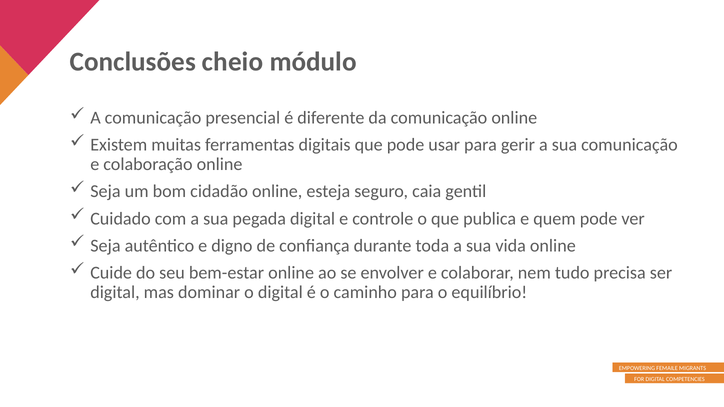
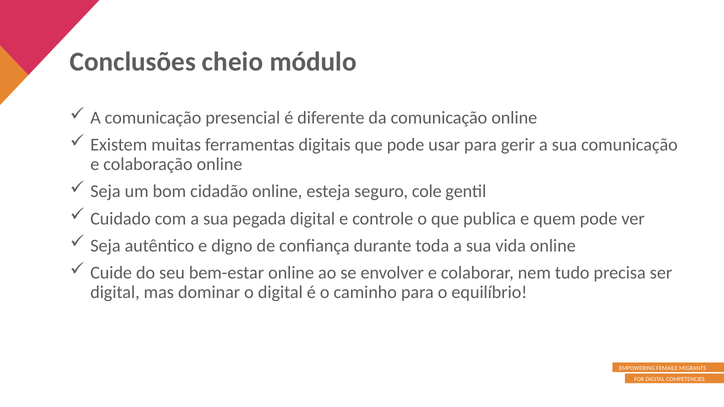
caia: caia -> cole (427, 192)
